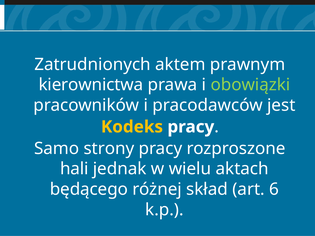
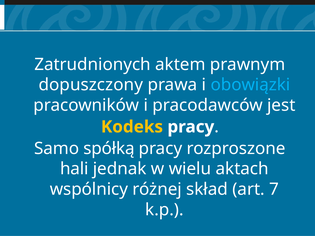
kierownictwa: kierownictwa -> dopuszczony (91, 85)
obowiązki colour: light green -> light blue (250, 85)
strony: strony -> spółką (109, 149)
będącego: będącego -> wspólnicy (89, 189)
6: 6 -> 7 (274, 189)
